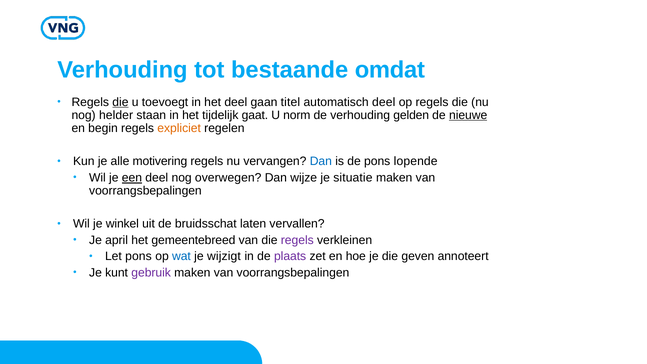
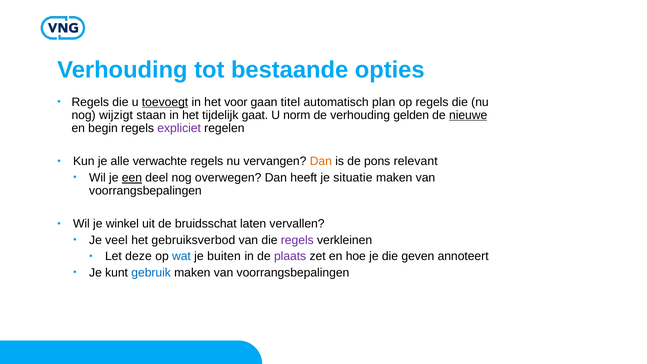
omdat: omdat -> opties (390, 70)
die underline: present -> none (120, 102)
toevoegt underline: none -> present (165, 102)
het deel: deel -> voor (236, 102)
automatisch deel: deel -> plan (384, 102)
helder: helder -> wijzigt (116, 115)
expliciet colour: orange -> purple (179, 128)
motivering: motivering -> verwachte (160, 161)
Dan colour: blue -> orange (321, 161)
lopende: lopende -> relevant (416, 161)
wijze: wijze -> heeft (304, 178)
april: april -> veel (116, 240)
gemeentebreed: gemeentebreed -> gebruiksverbod (193, 240)
Let pons: pons -> deze (138, 256)
wijzigt: wijzigt -> buiten (224, 256)
gebruik colour: purple -> blue (151, 273)
